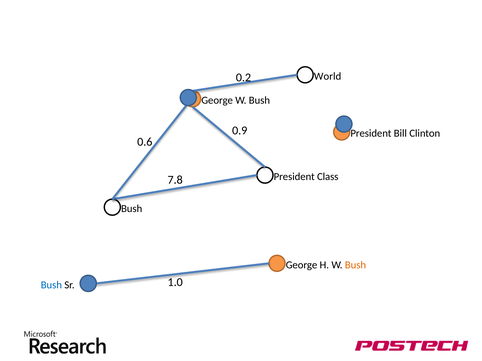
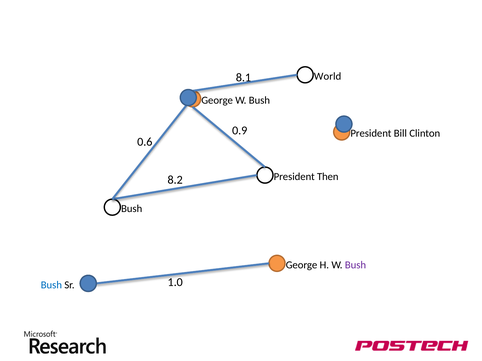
0.2: 0.2 -> 8.1 (244, 78)
Class: Class -> Then (328, 177)
7.8: 7.8 -> 8.2 (175, 180)
Bush colour: orange -> purple (355, 265)
